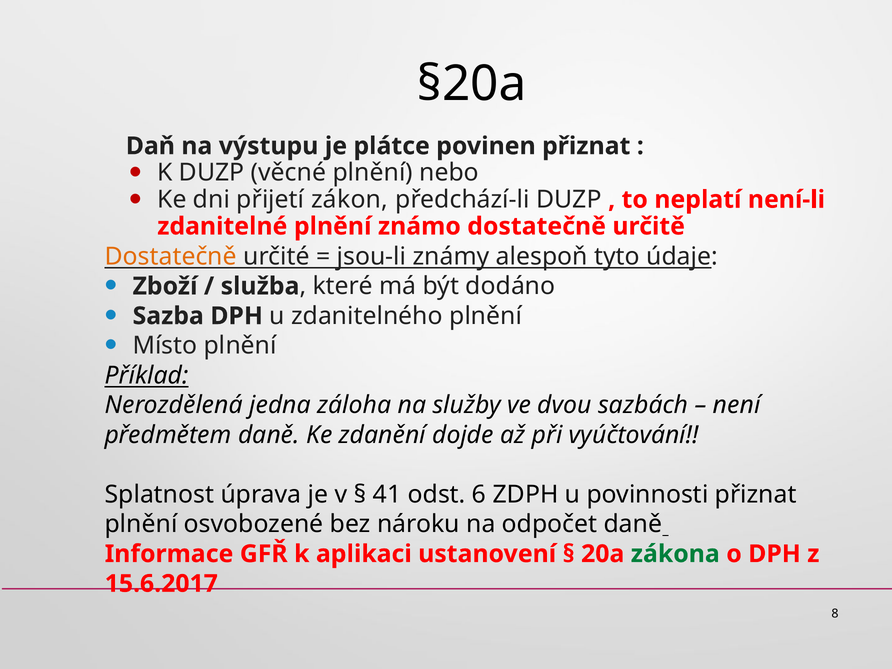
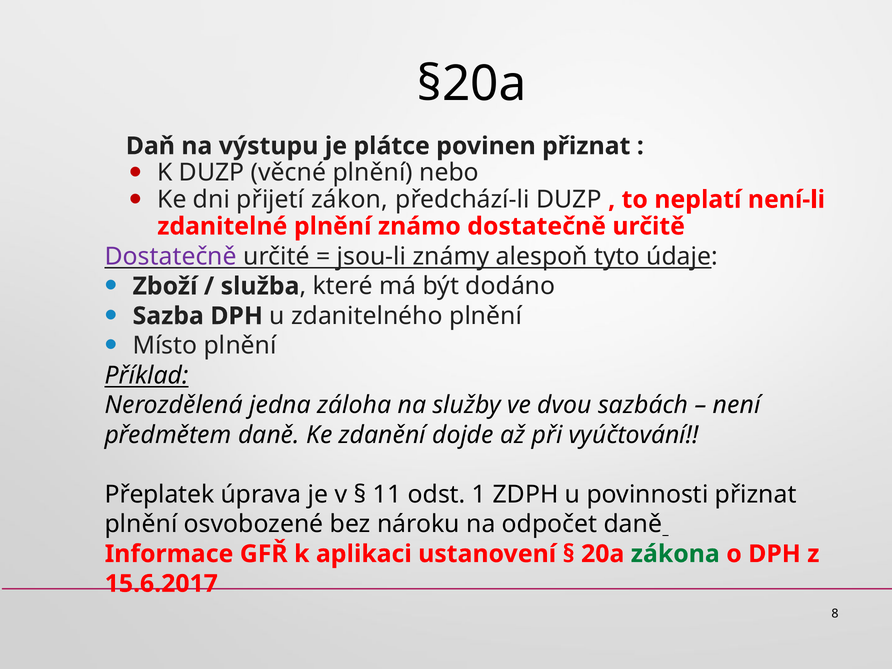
Dostatečně colour: orange -> purple (171, 256)
Splatnost: Splatnost -> Přeplatek (159, 494)
41: 41 -> 11 (387, 494)
6: 6 -> 1 (479, 494)
